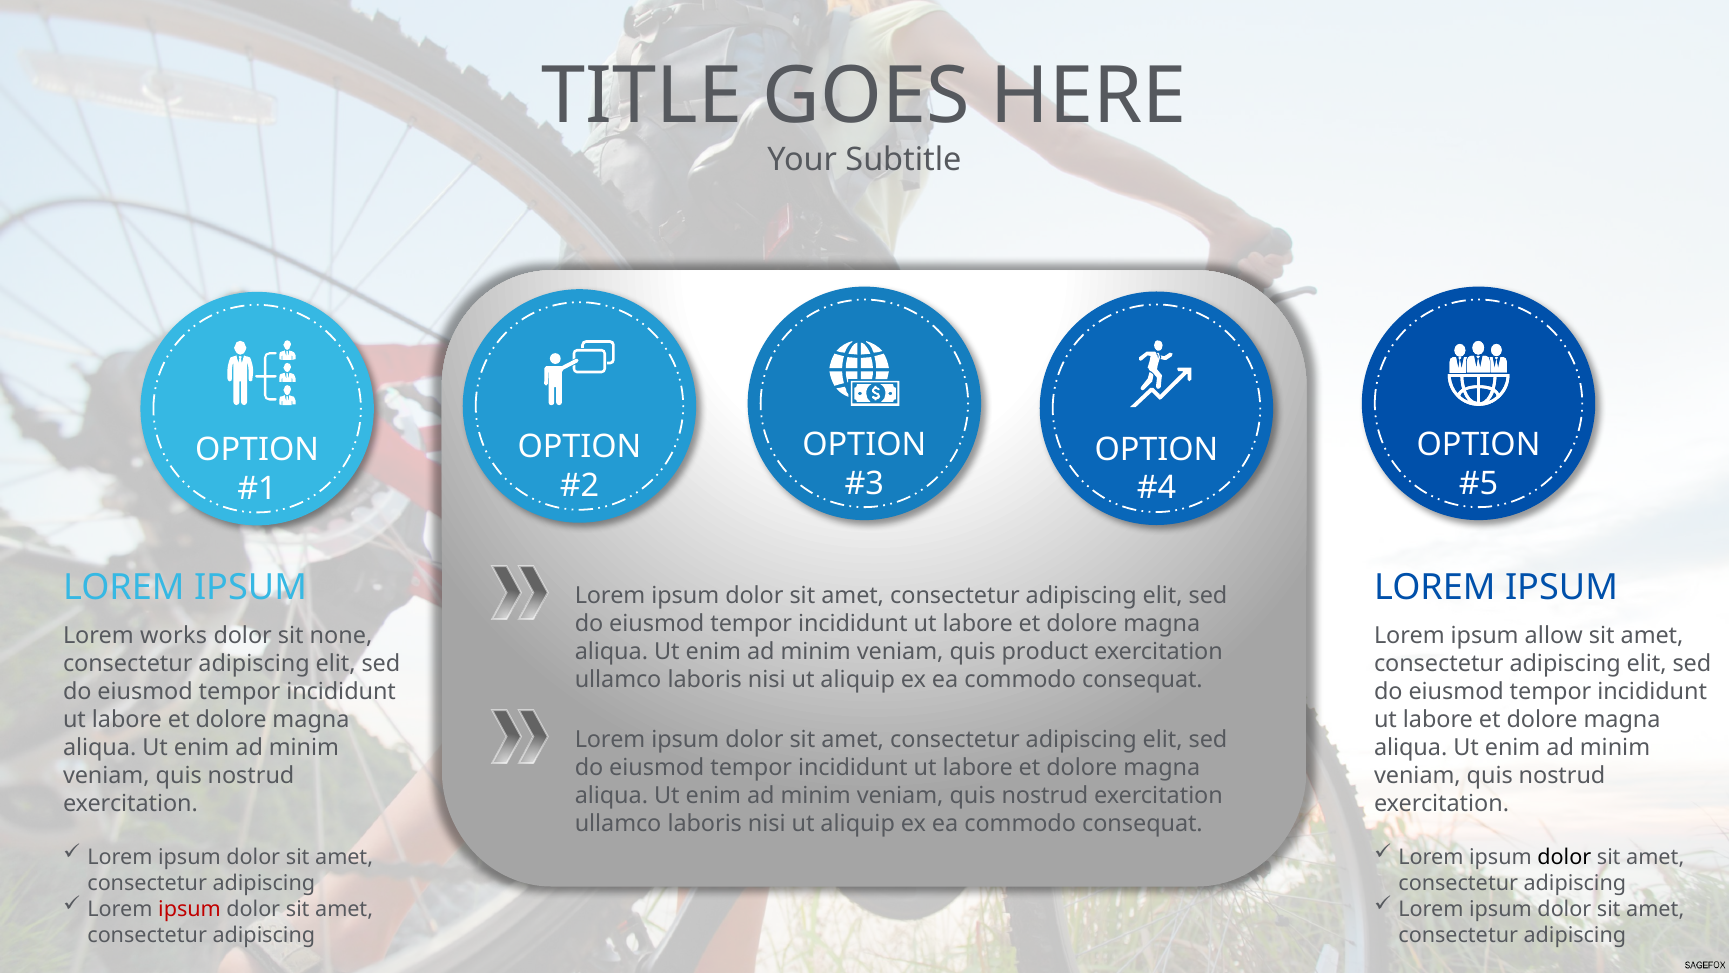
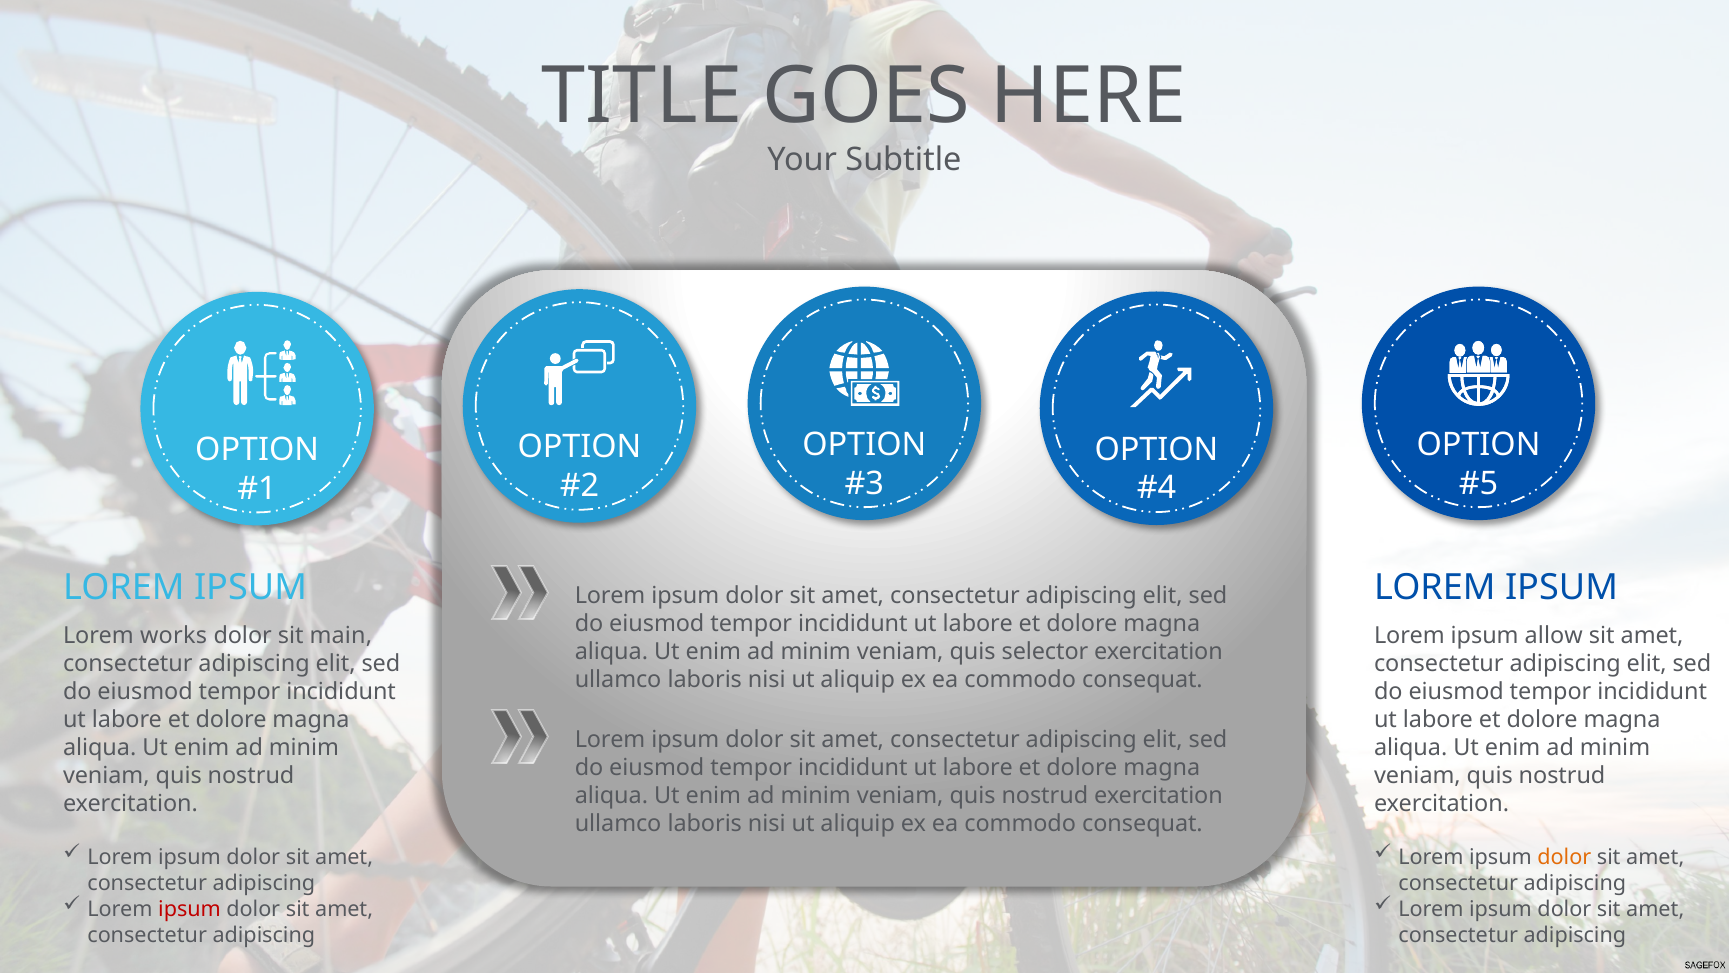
none: none -> main (341, 635)
product: product -> selector (1045, 652)
dolor colour: black -> orange (1564, 857)
